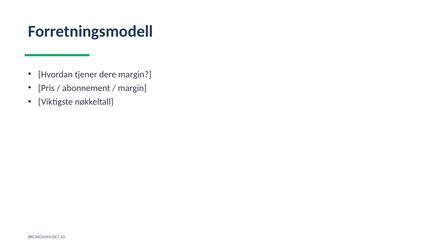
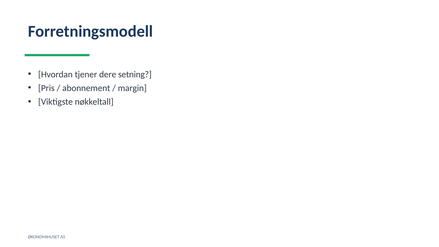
dere margin: margin -> setning (135, 74)
